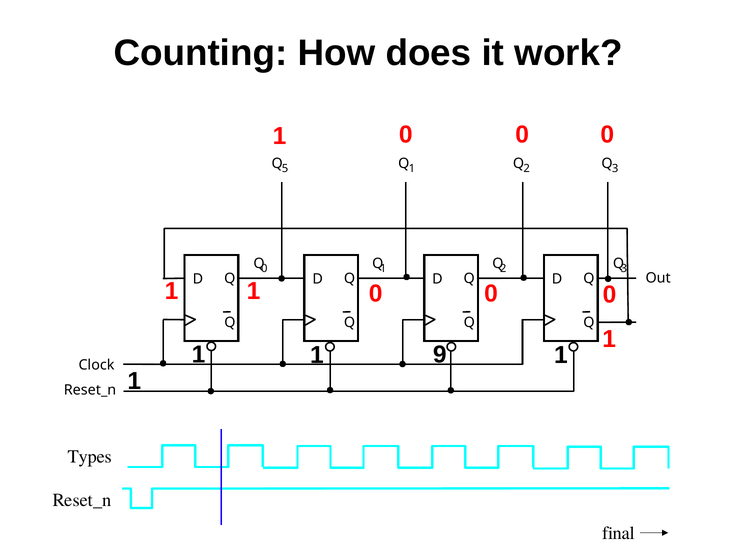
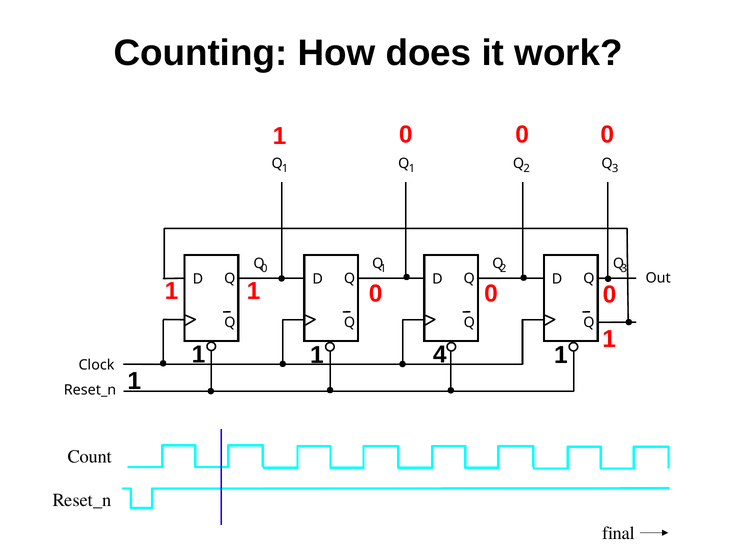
5: 5 -> 1 (285, 168)
9: 9 -> 4 (440, 355)
Types: Types -> Count (90, 456)
